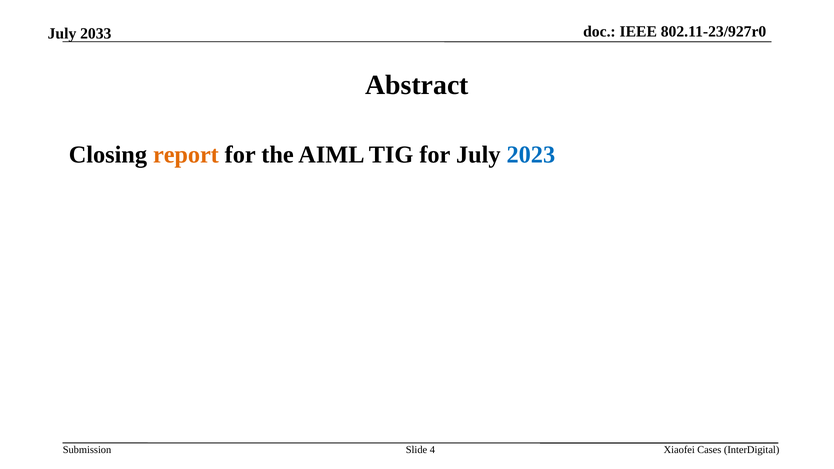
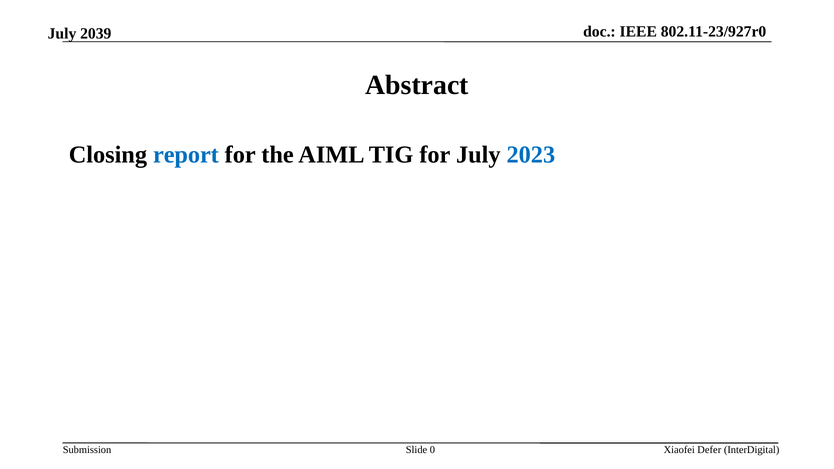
2033: 2033 -> 2039 (96, 33)
report colour: orange -> blue (186, 155)
4: 4 -> 0 (432, 450)
Cases: Cases -> Defer (709, 450)
